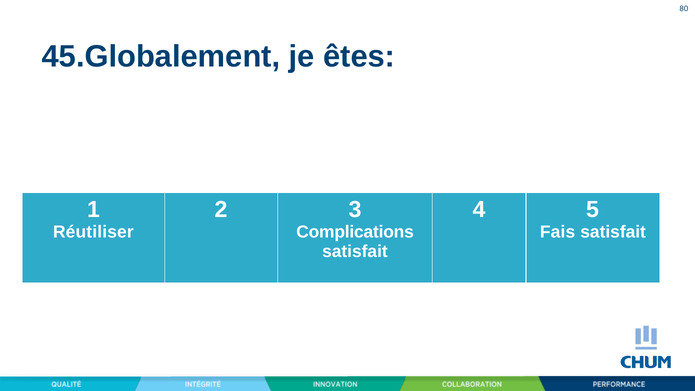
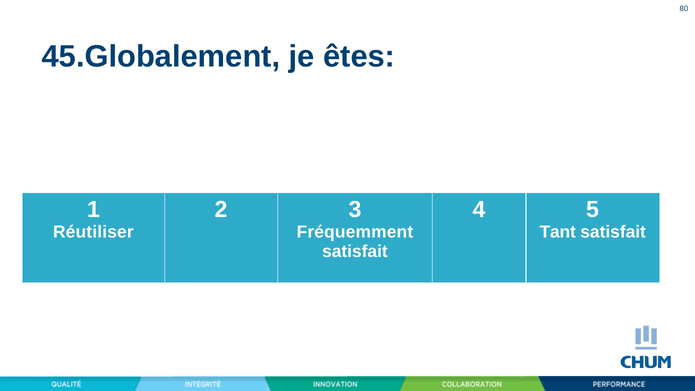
Complications: Complications -> Fréquemment (355, 232)
Fais: Fais -> Tant (558, 232)
